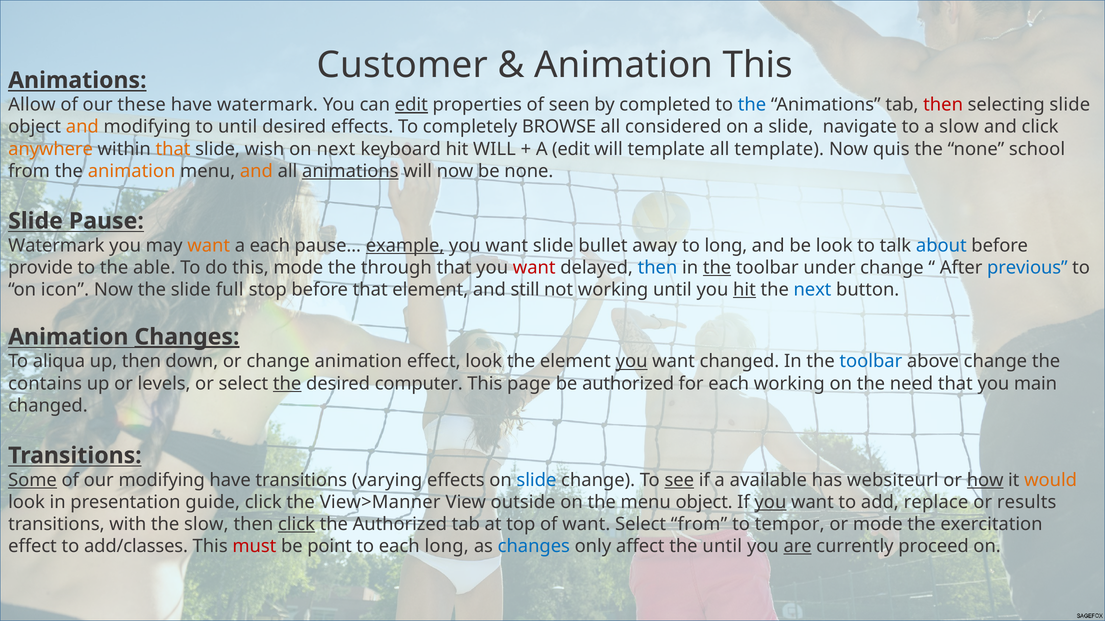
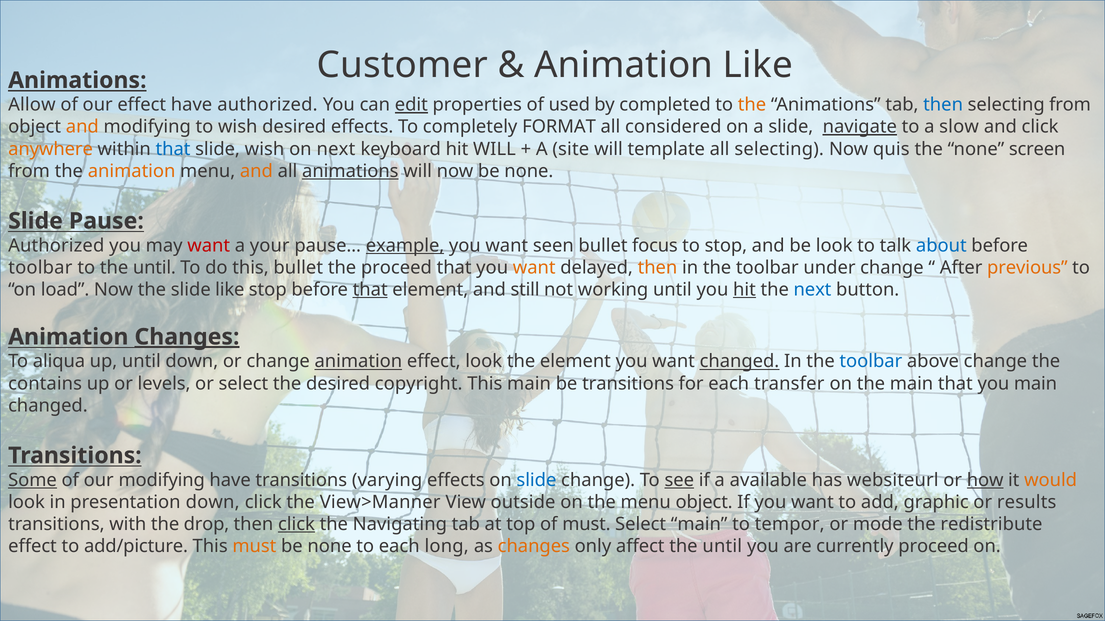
Animation This: This -> Like (758, 65)
our these: these -> effect (142, 105)
have watermark: watermark -> authorized (267, 105)
seen: seen -> used (569, 105)
the colour: blue -> orange (752, 105)
then colour: red -> blue (943, 105)
selecting slide: slide -> from (1070, 105)
to until: until -> wish (238, 127)
BROWSE: BROWSE -> FORMAT (559, 127)
navigate underline: none -> present (860, 127)
that colour: orange -> blue (173, 149)
A edit: edit -> site (571, 149)
all template: template -> selecting (779, 149)
school: school -> screen (1037, 149)
Watermark: Watermark -> Authorized (56, 246)
want colour: orange -> red (209, 246)
a each: each -> your (270, 246)
want slide: slide -> seen (553, 246)
away: away -> focus (655, 246)
to long: long -> stop (726, 246)
provide: provide -> toolbar (40, 268)
to the able: able -> until (154, 268)
this mode: mode -> bullet (298, 268)
the through: through -> proceed (396, 268)
want colour: red -> orange (534, 268)
then colour: blue -> orange (658, 268)
the underline: present -> none (717, 268)
previous colour: blue -> orange (1027, 268)
icon: icon -> load (65, 290)
slide full: full -> like (230, 290)
that underline: none -> present (370, 290)
up then: then -> until (141, 362)
animation underline: none -> present (358, 362)
you underline: present -> none (632, 362)
changed underline: none -> present (739, 362)
the underline: present -> none (287, 384)
computer: computer -> copyright (419, 384)
This page: page -> main (529, 384)
be authorized: authorized -> transitions (628, 384)
each working: working -> transfer (789, 384)
the need: need -> main (912, 384)
presentation guide: guide -> down (213, 503)
you underline: present -> none (770, 503)
replace: replace -> graphic (936, 503)
the slow: slow -> drop (206, 525)
the Authorized: Authorized -> Navigating (400, 525)
of want: want -> must (586, 525)
Select from: from -> main (699, 525)
exercitation: exercitation -> redistribute (991, 525)
add/classes: add/classes -> add/picture (136, 547)
must colour: red -> orange (254, 547)
point: point -> none (330, 547)
changes colour: blue -> orange (534, 547)
are underline: present -> none (798, 547)
